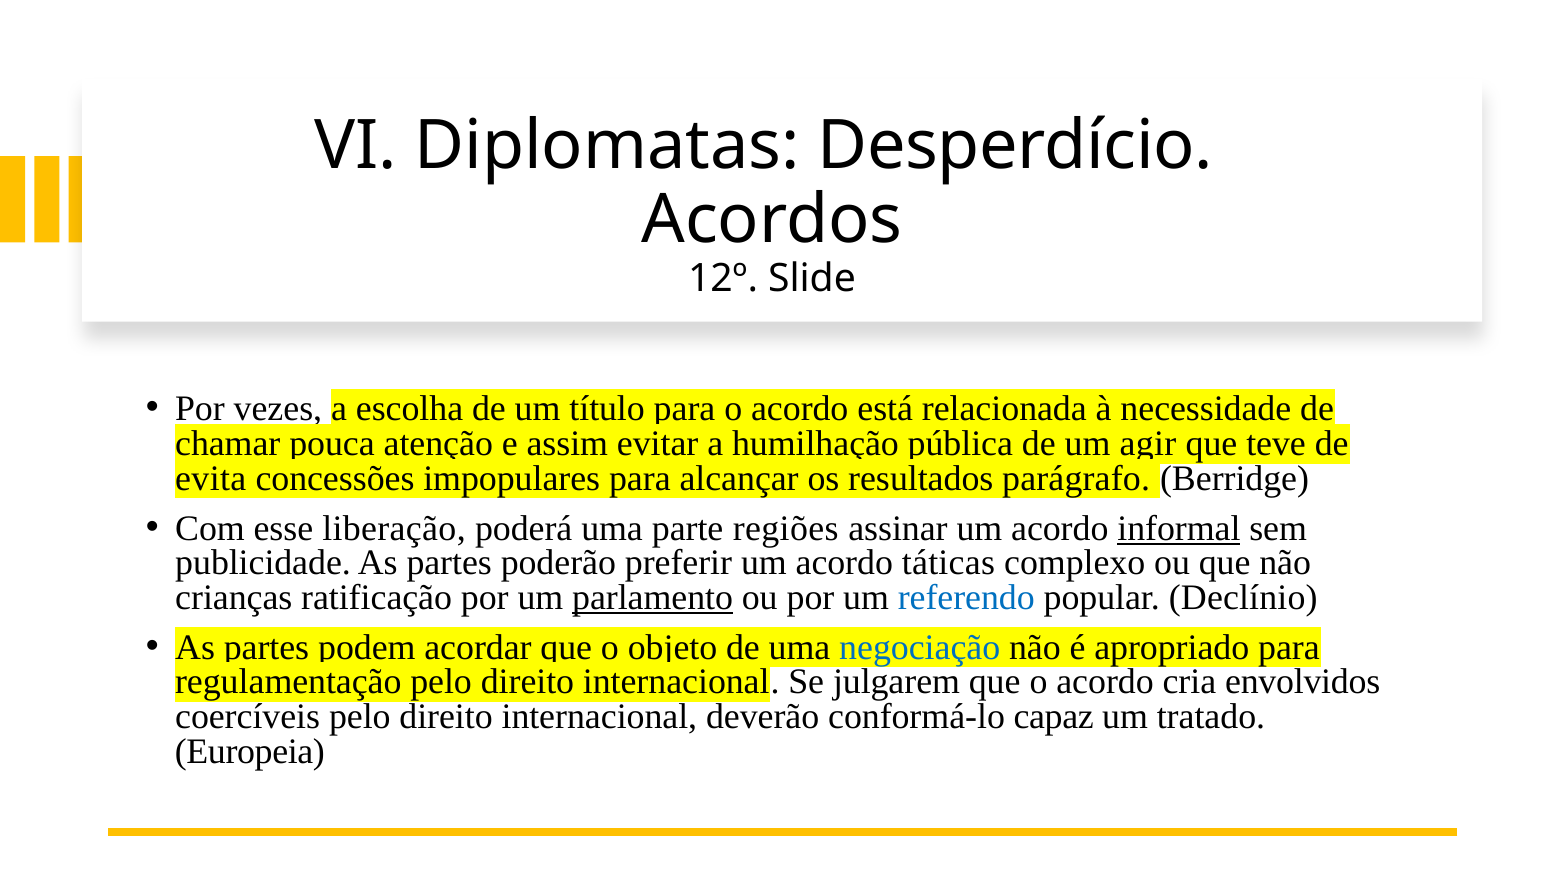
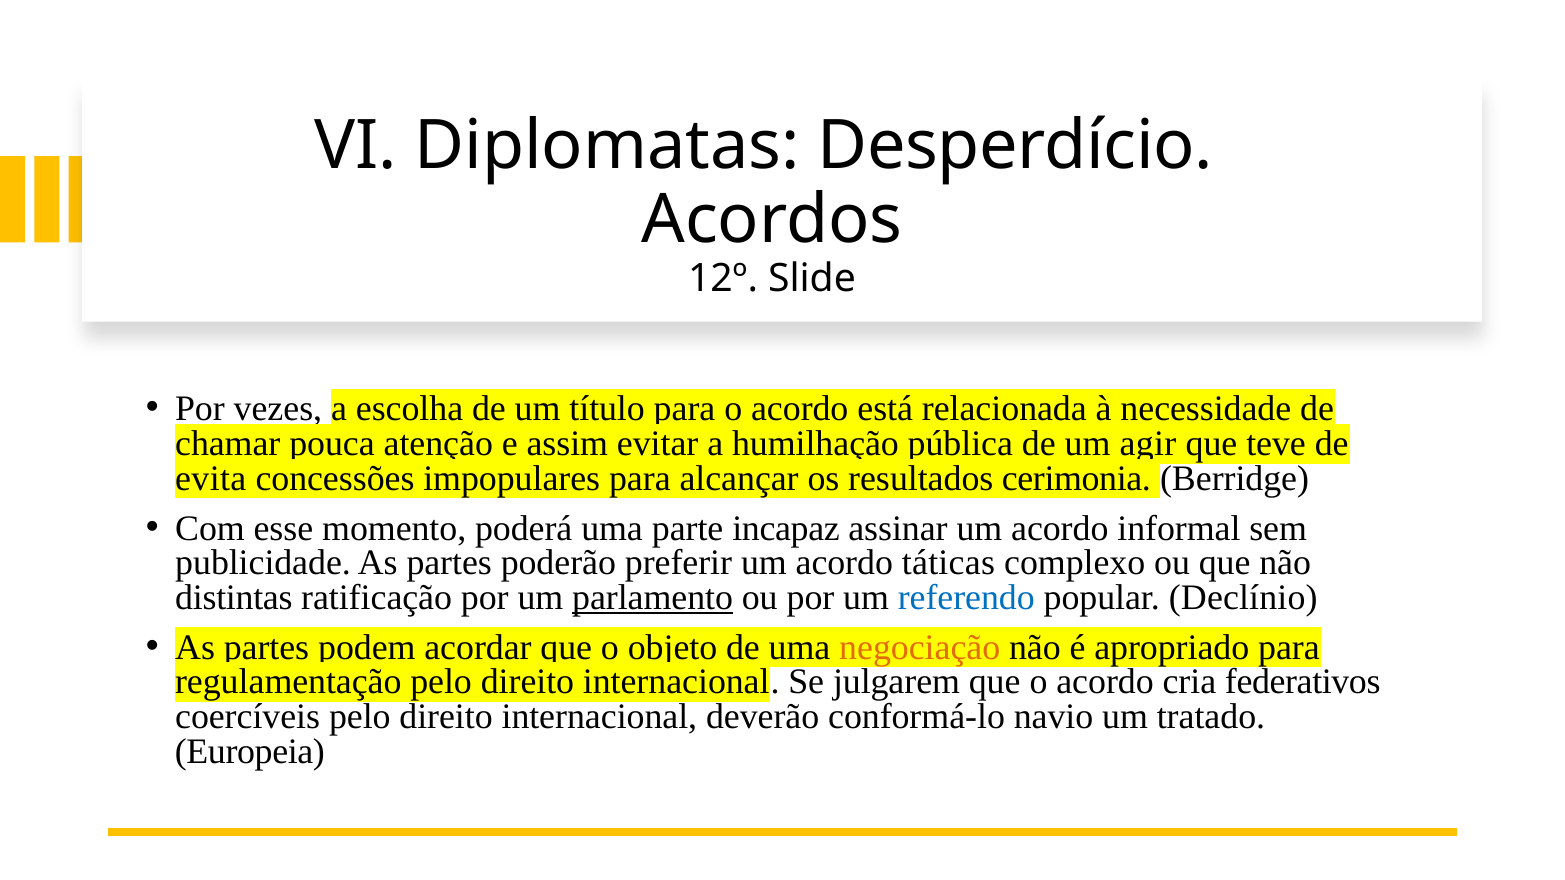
parágrafo: parágrafo -> cerimonia (1076, 479)
liberação: liberação -> momento (394, 528)
regiões: regiões -> incapaz (786, 528)
informal underline: present -> none (1179, 528)
crianças: crianças -> distintas (234, 598)
negociação colour: blue -> orange (920, 648)
envolvidos: envolvidos -> federativos (1303, 682)
capaz: capaz -> navio (1054, 717)
